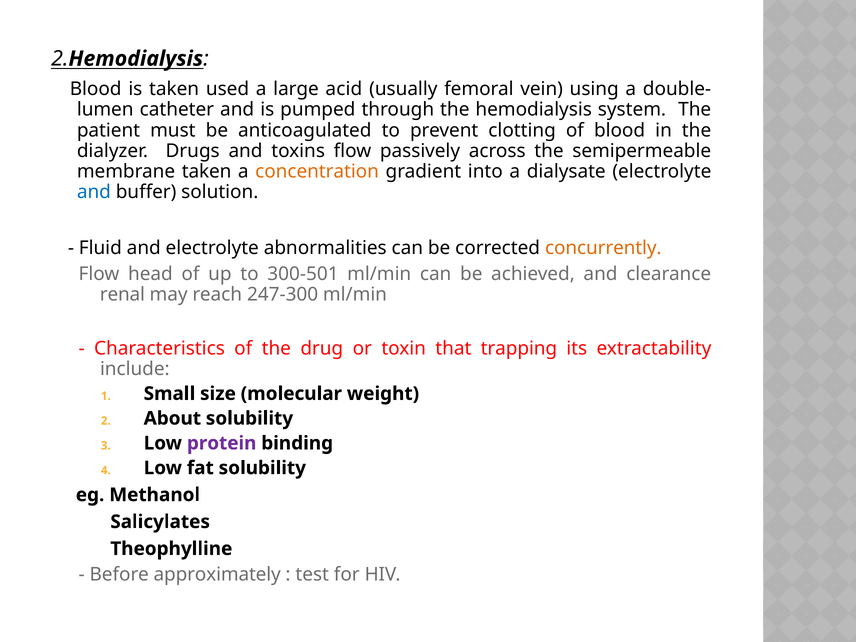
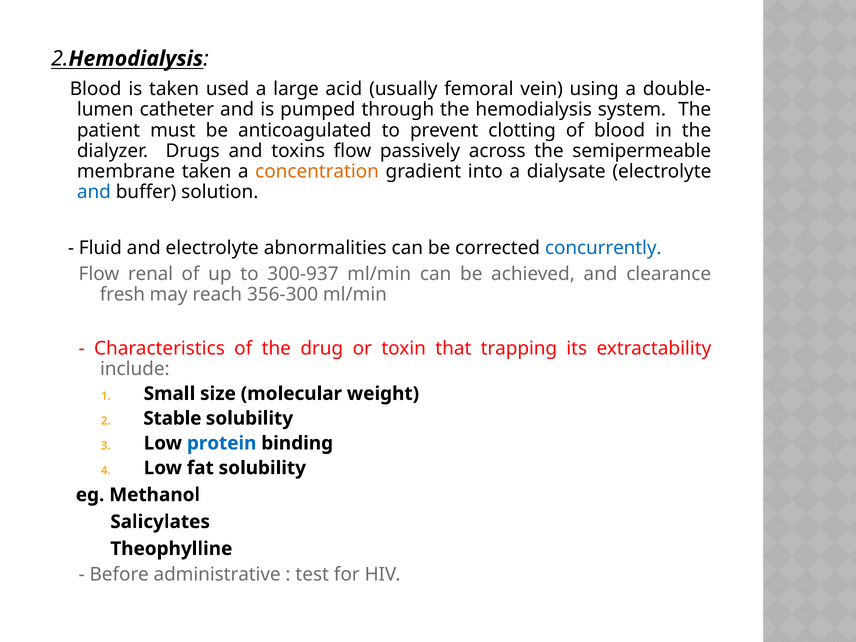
concurrently colour: orange -> blue (603, 248)
head: head -> renal (151, 274)
300-501: 300-501 -> 300-937 (303, 274)
renal: renal -> fresh (122, 294)
247-300: 247-300 -> 356-300 (283, 294)
About: About -> Stable (172, 418)
protein colour: purple -> blue (222, 443)
approximately: approximately -> administrative (217, 575)
